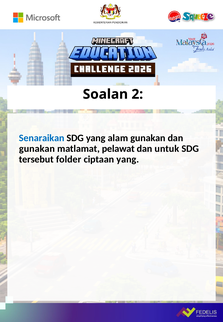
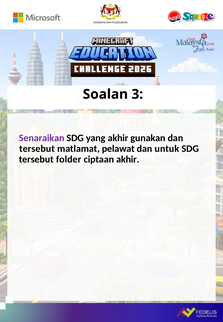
2: 2 -> 3 (137, 94)
Senaraikan colour: blue -> purple (42, 138)
yang alam: alam -> akhir (118, 138)
gunakan: gunakan -> tersebut (37, 149)
ciptaan yang: yang -> akhir (128, 159)
